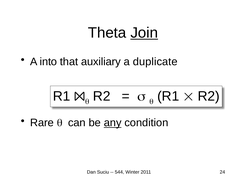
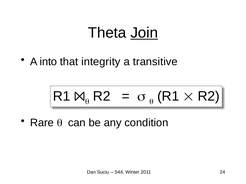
auxiliary: auxiliary -> integrity (101, 62)
duplicate: duplicate -> transitive (155, 62)
any underline: present -> none (113, 123)
